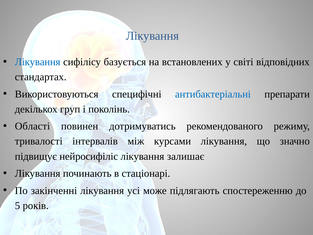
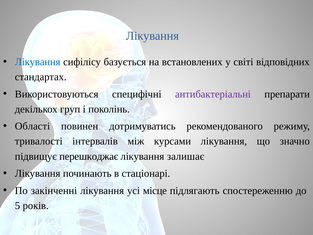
антибактеріальні colour: blue -> purple (213, 94)
нейросифіліс: нейросифіліс -> перешкоджає (89, 156)
може: може -> місце (155, 190)
